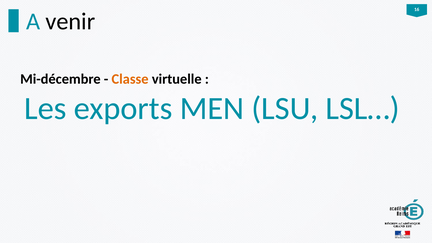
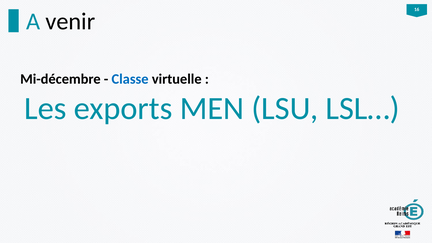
Classe colour: orange -> blue (130, 79)
